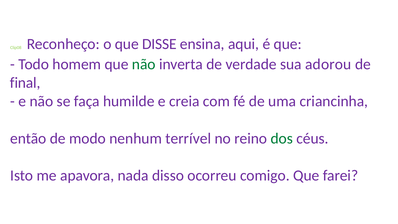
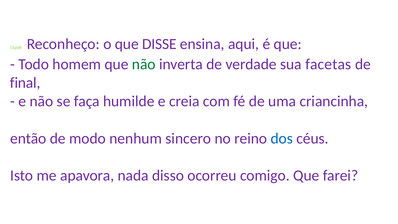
adorou: adorou -> facetas (328, 64)
terrível: terrível -> sincero (188, 138)
dos colour: green -> blue (282, 138)
